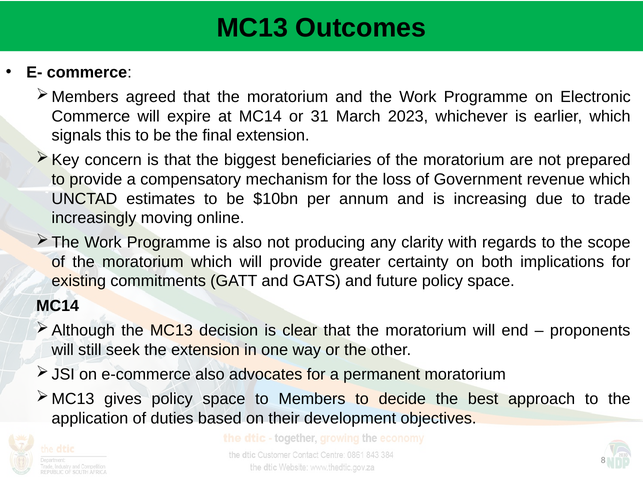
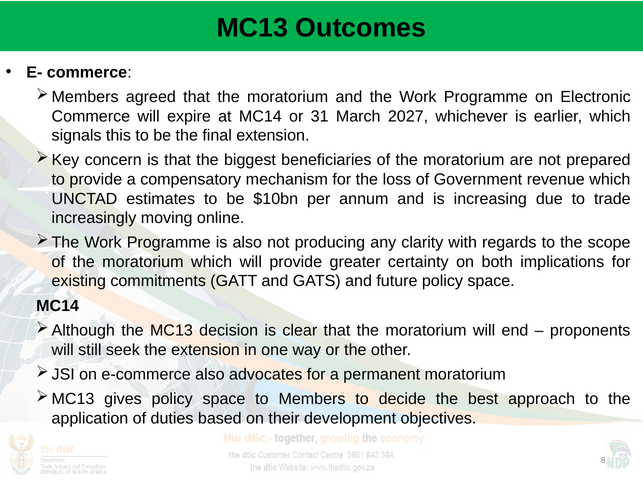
2023: 2023 -> 2027 (408, 116)
